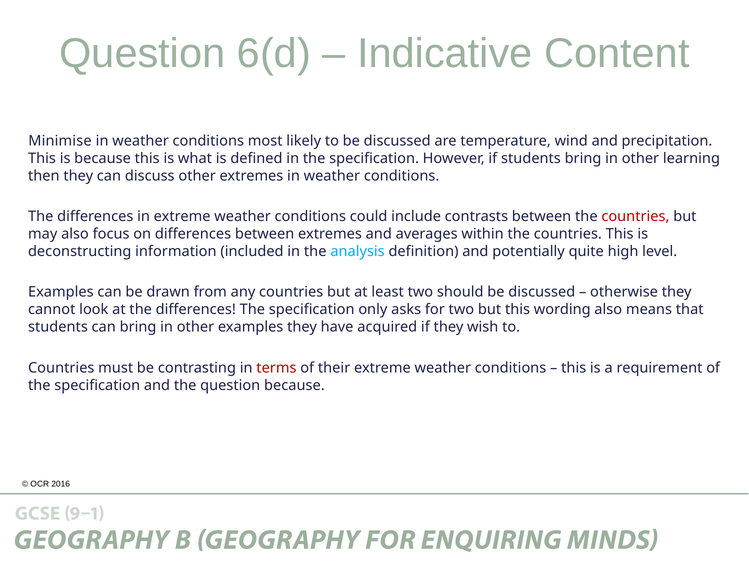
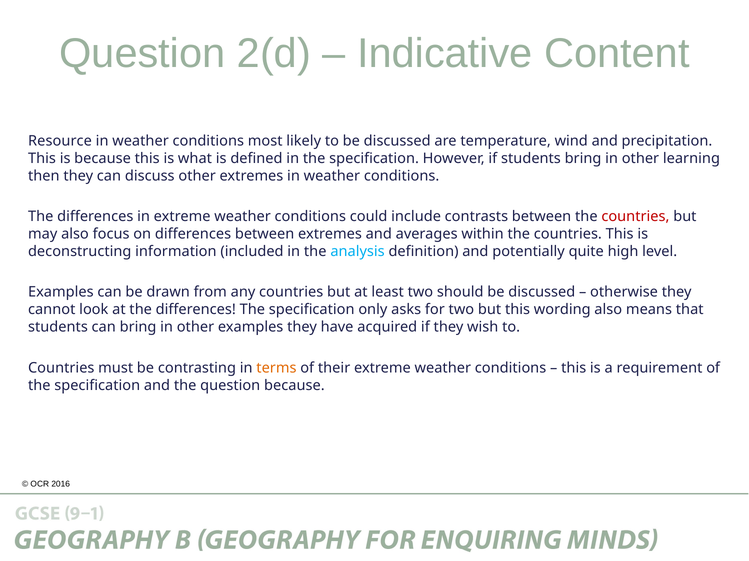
6(d: 6(d -> 2(d (274, 54)
Minimise: Minimise -> Resource (60, 141)
terms colour: red -> orange (276, 368)
